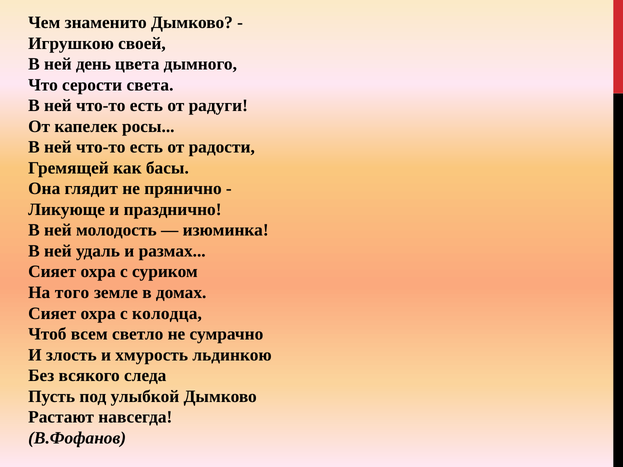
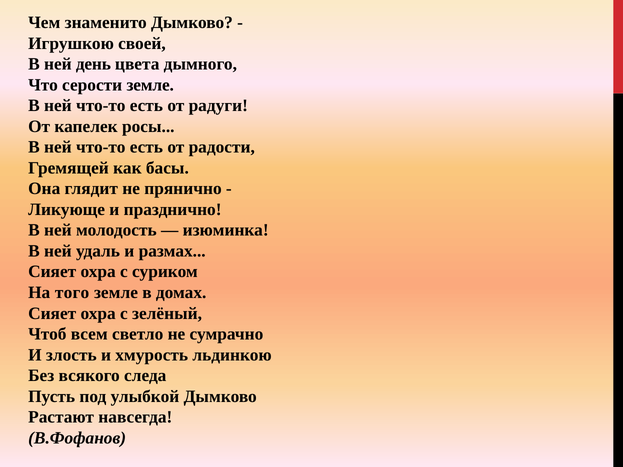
серости света: света -> земле (150, 85)
колодца: колодца -> зелёный (167, 313)
